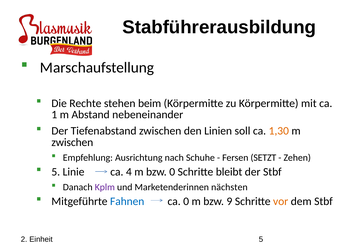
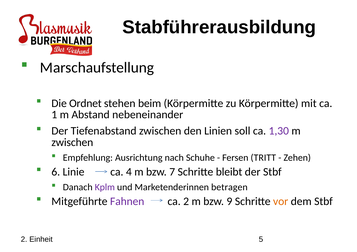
Rechte: Rechte -> Ordnet (85, 103)
1,30 colour: orange -> purple (279, 131)
SETZT: SETZT -> TRITT (263, 158)
5: 5 -> 6 (56, 172)
bzw 0: 0 -> 7 (172, 172)
nächsten: nächsten -> betragen (229, 188)
Fahnen colour: blue -> purple (127, 202)
ca 0: 0 -> 2 (186, 202)
